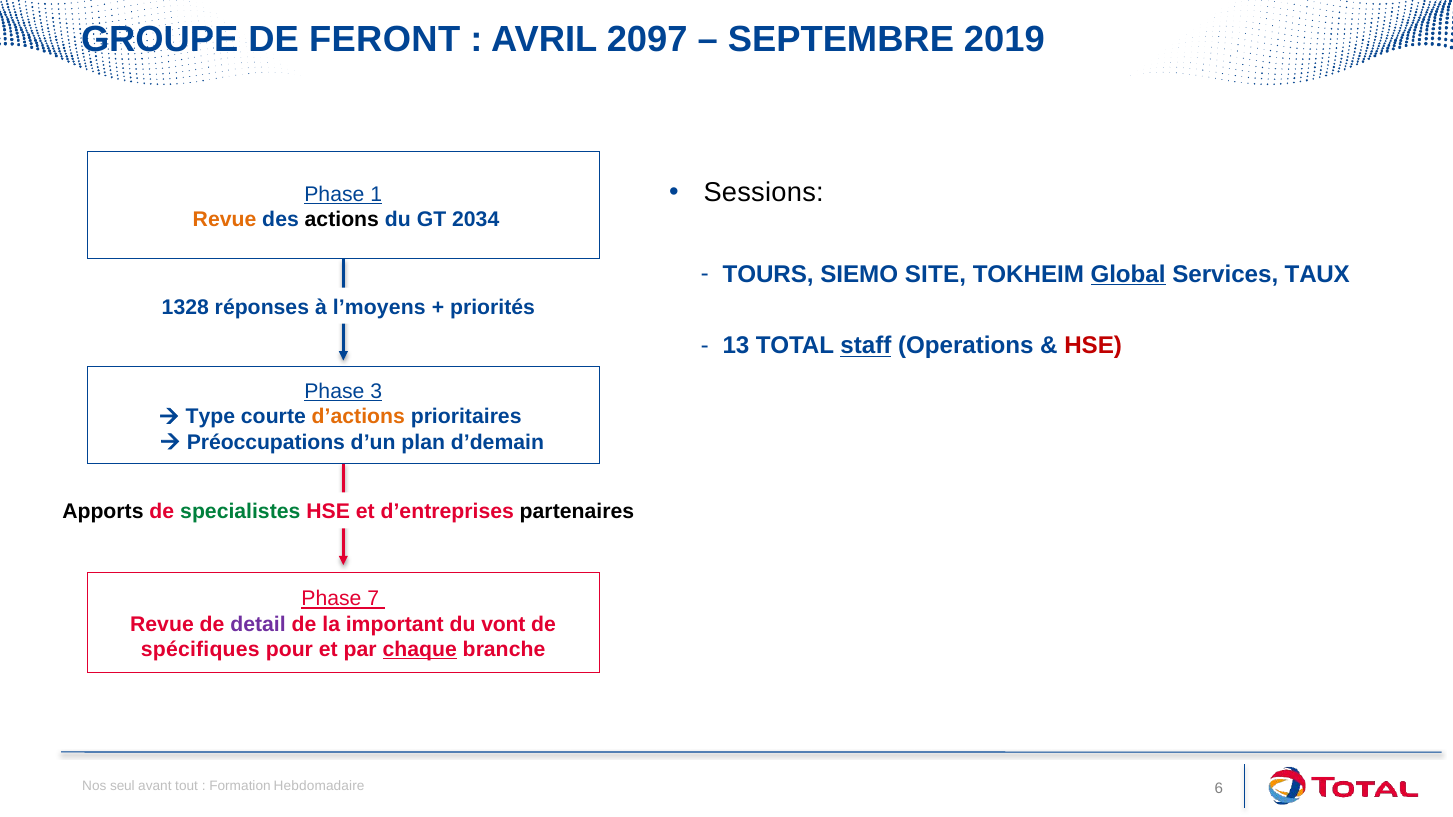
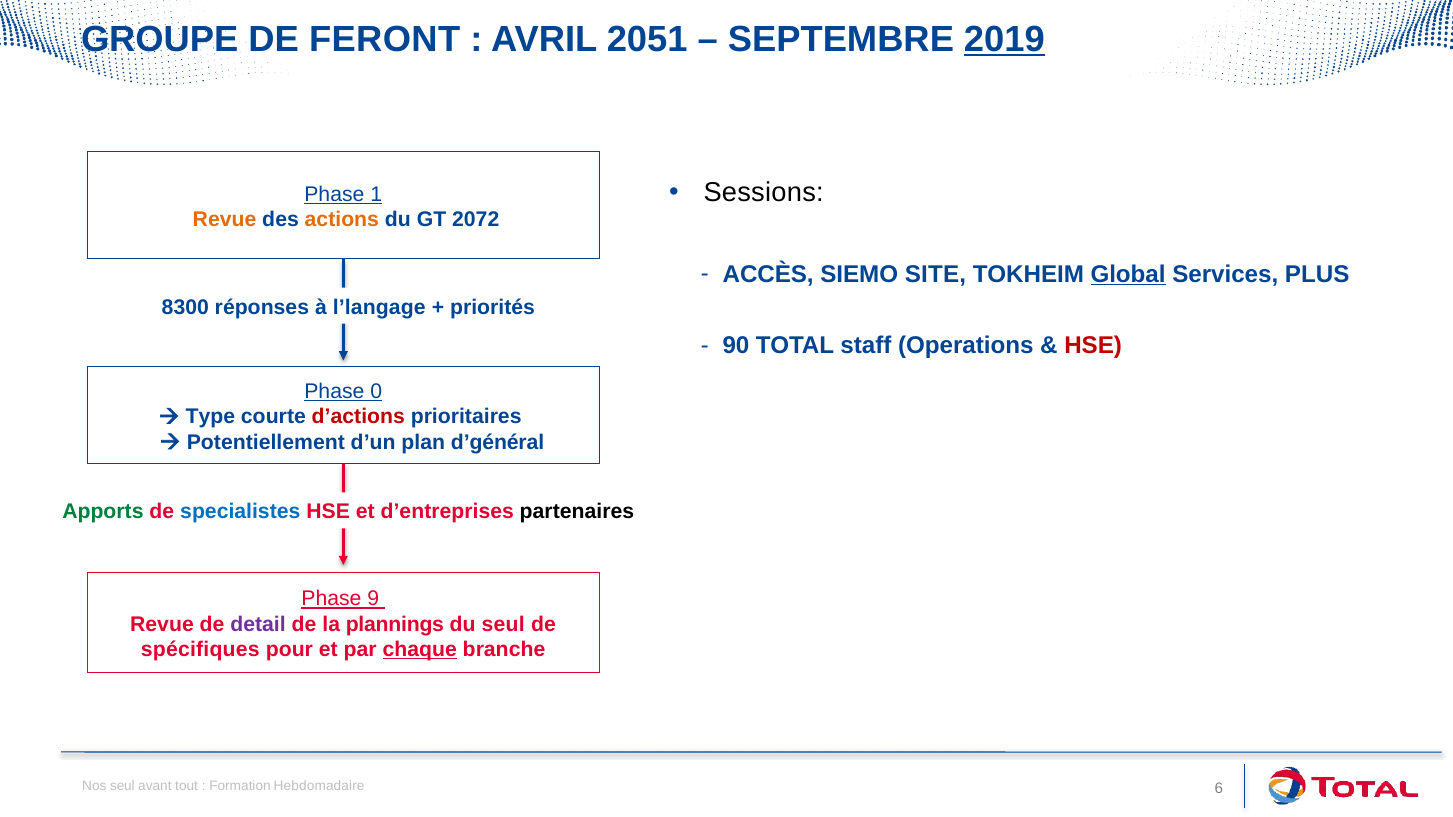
2097: 2097 -> 2051 (647, 39)
2019 underline: none -> present (1004, 39)
actions colour: black -> orange (342, 220)
2034: 2034 -> 2072 (476, 220)
TOURS: TOURS -> ACCÈS (768, 274)
TAUX: TAUX -> PLUS (1317, 274)
1328: 1328 -> 8300 (185, 307)
l’moyens: l’moyens -> l’langage (379, 307)
13: 13 -> 90 (736, 346)
staff underline: present -> none (866, 346)
3: 3 -> 0 (376, 391)
d’actions colour: orange -> red (358, 417)
Préoccupations: Préoccupations -> Potentiellement (266, 442)
d’demain: d’demain -> d’général (498, 442)
Apports colour: black -> green (103, 512)
specialistes colour: green -> blue (240, 512)
7: 7 -> 9 (373, 599)
important: important -> plannings (395, 624)
du vont: vont -> seul (503, 624)
